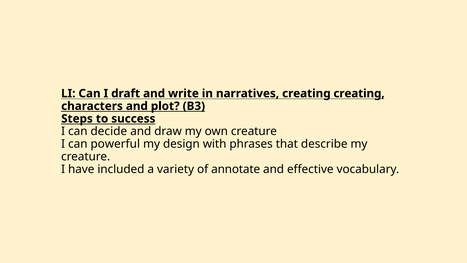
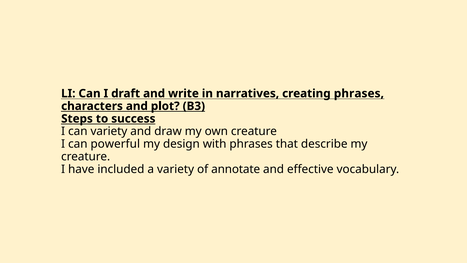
creating creating: creating -> phrases (359, 93)
can decide: decide -> variety (109, 131)
